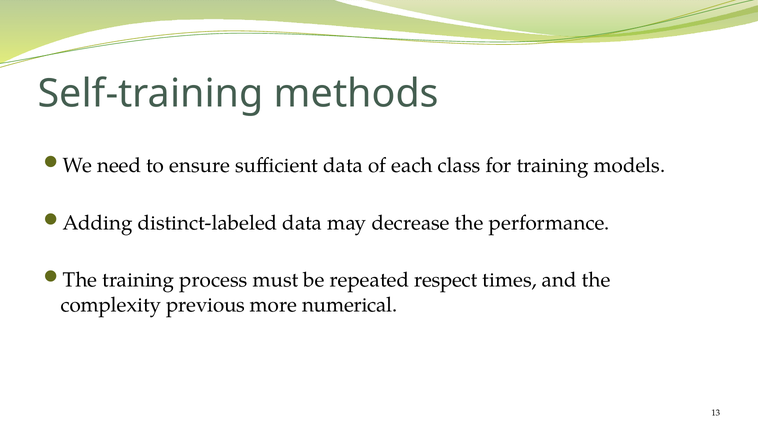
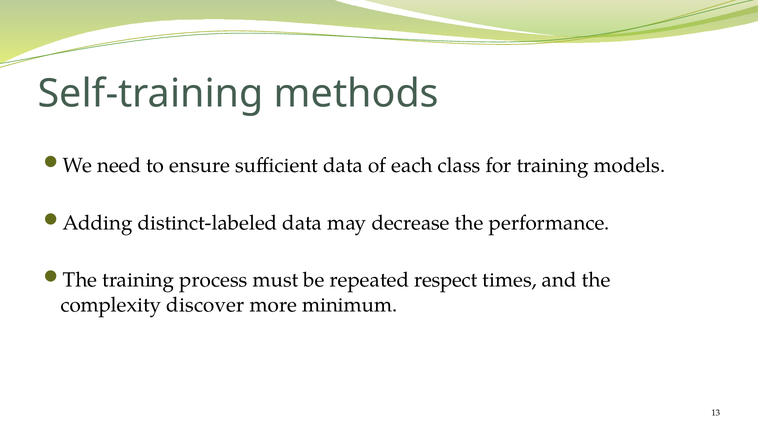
previous: previous -> discover (205, 305)
numerical: numerical -> minimum (350, 305)
